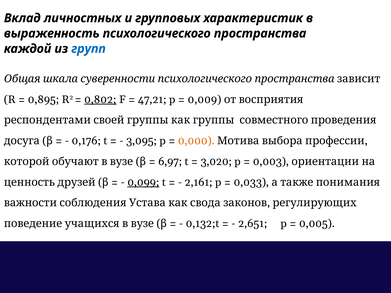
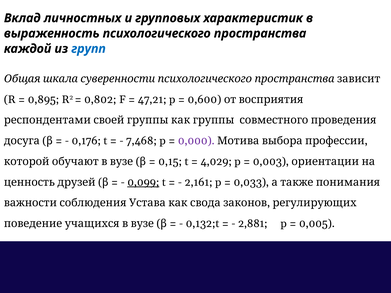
0,802 underline: present -> none (100, 100)
0,009: 0,009 -> 0,600 (204, 100)
3,095: 3,095 -> 7,468 (142, 141)
0,000 colour: orange -> purple (196, 141)
6,97: 6,97 -> 0,15 (170, 162)
3,020: 3,020 -> 4,029 (216, 162)
2,651: 2,651 -> 2,881 (253, 224)
